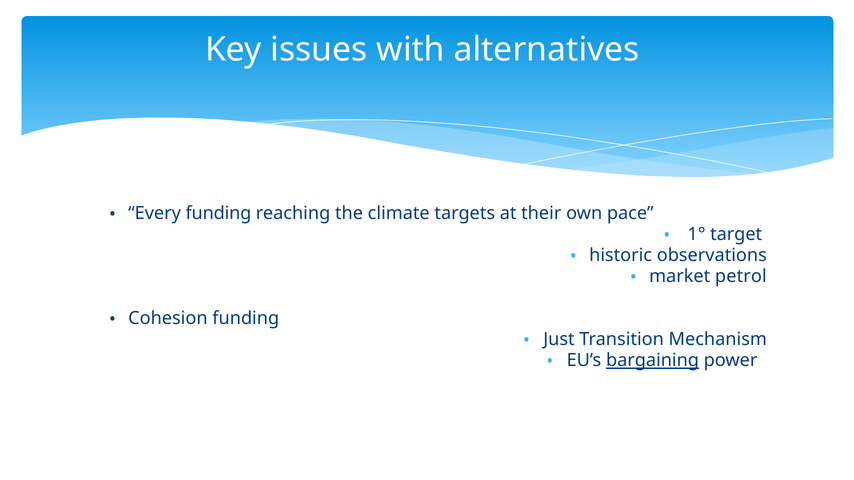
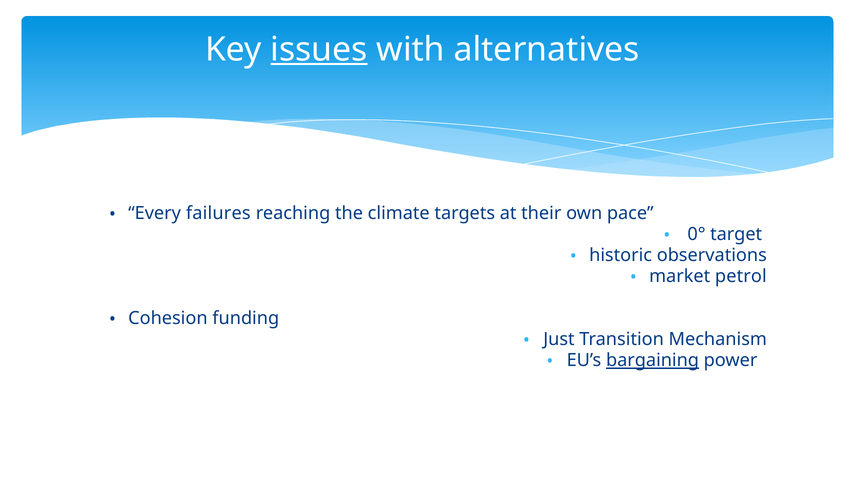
issues underline: none -> present (319, 50)
Every funding: funding -> failures (218, 213)
1°: 1° -> 0° (696, 234)
